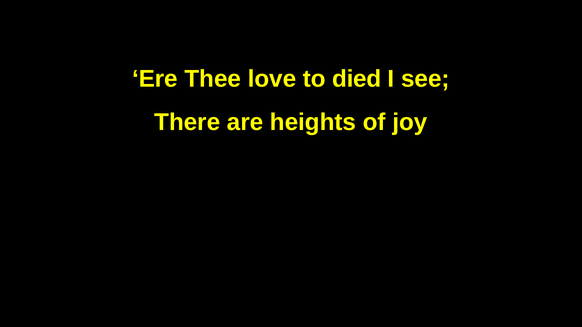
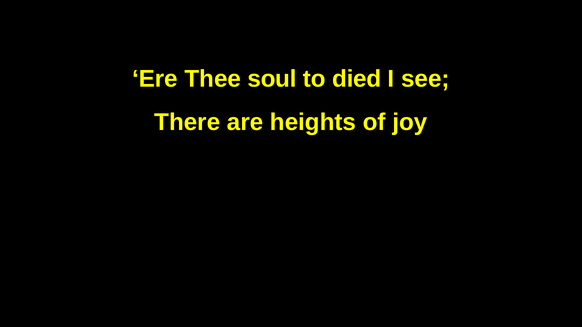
love: love -> soul (272, 79)
